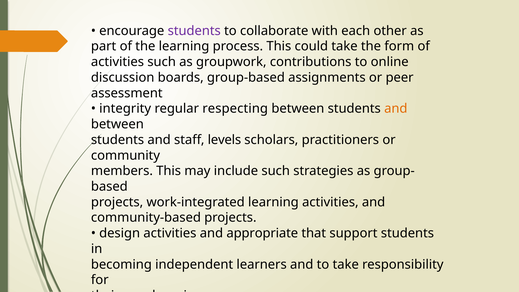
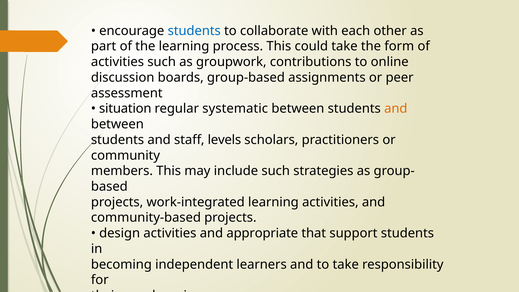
students colour: purple -> blue (194, 31)
integrity: integrity -> situation (125, 109)
respecting: respecting -> systematic (235, 109)
